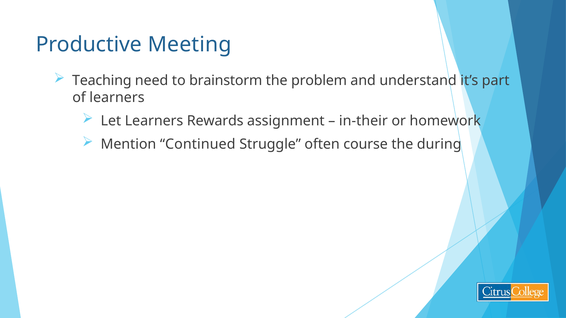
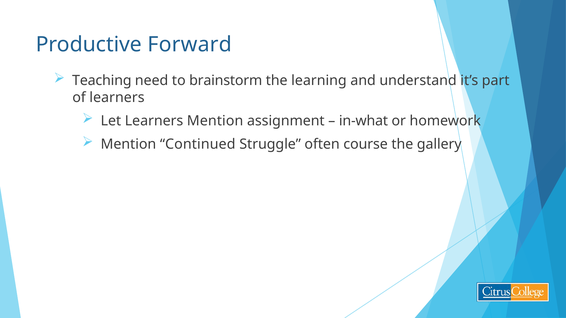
Meeting: Meeting -> Forward (190, 45)
problem: problem -> learning (319, 81)
Learners Rewards: Rewards -> Mention (215, 121)
in-their: in-their -> in-what (364, 121)
during: during -> gallery (439, 144)
